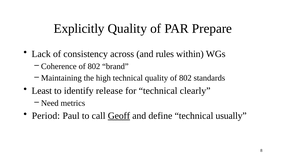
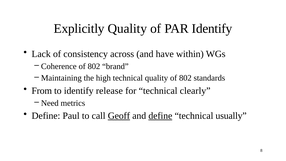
PAR Prepare: Prepare -> Identify (212, 29)
rules: rules -> have (165, 54)
Least: Least -> From (42, 91)
Period: Period -> Define (46, 116)
define underline: none -> present (160, 116)
